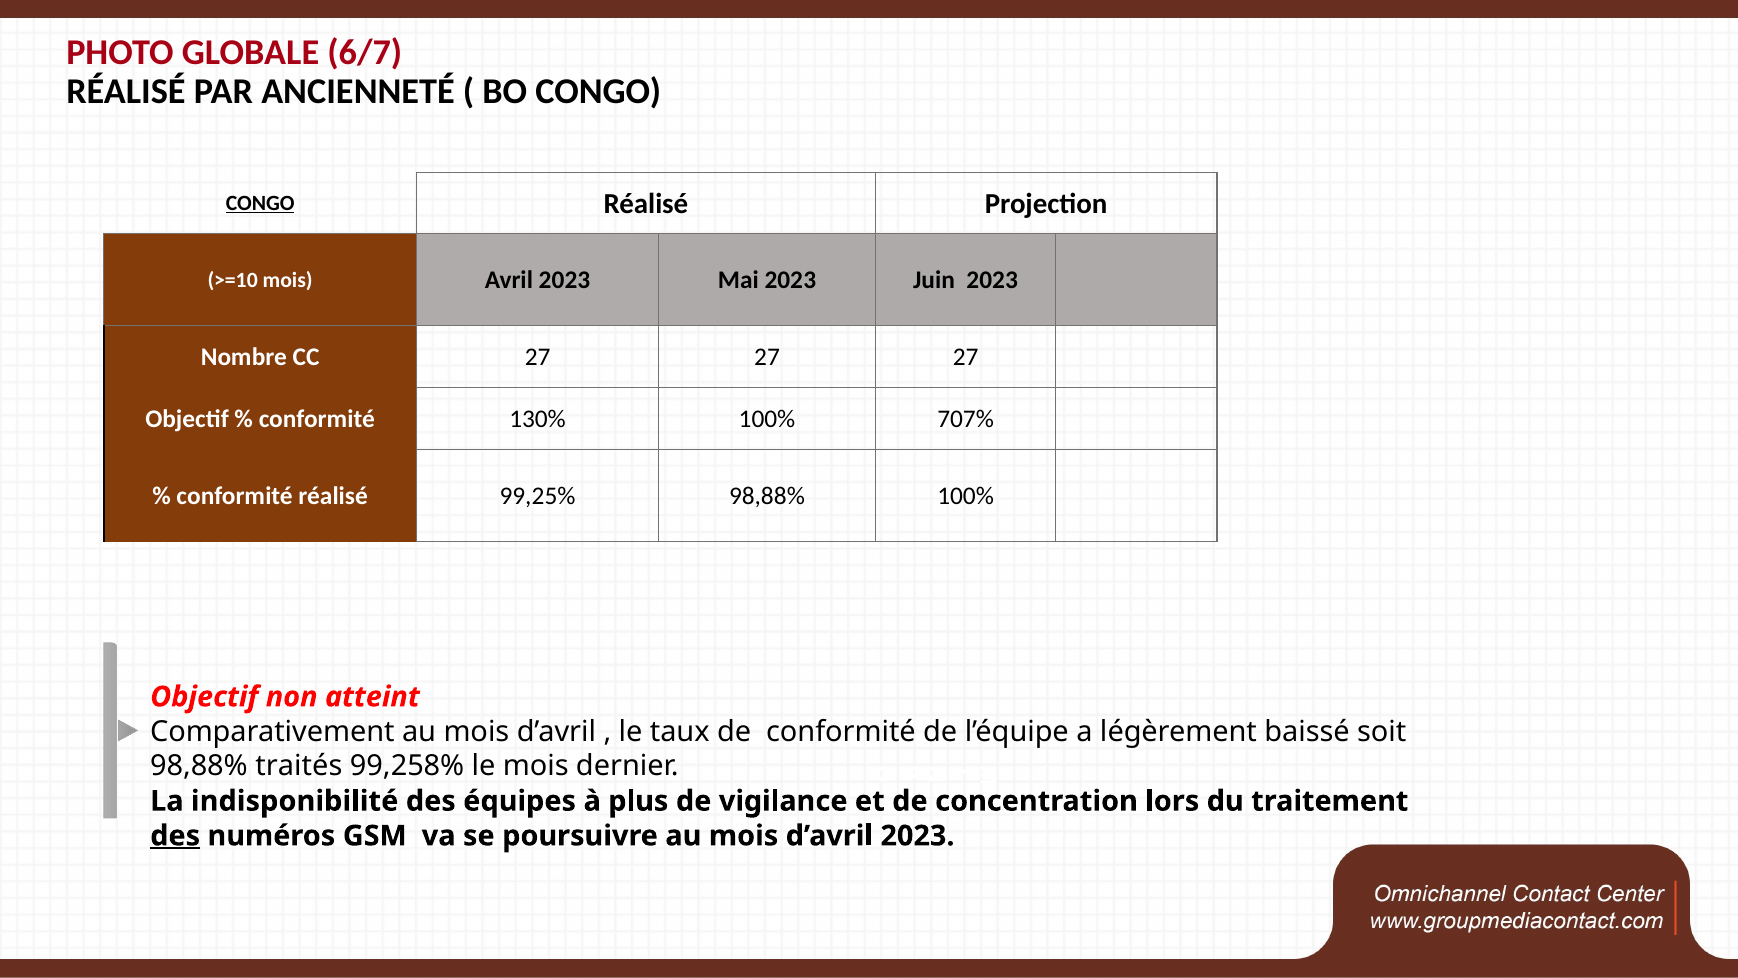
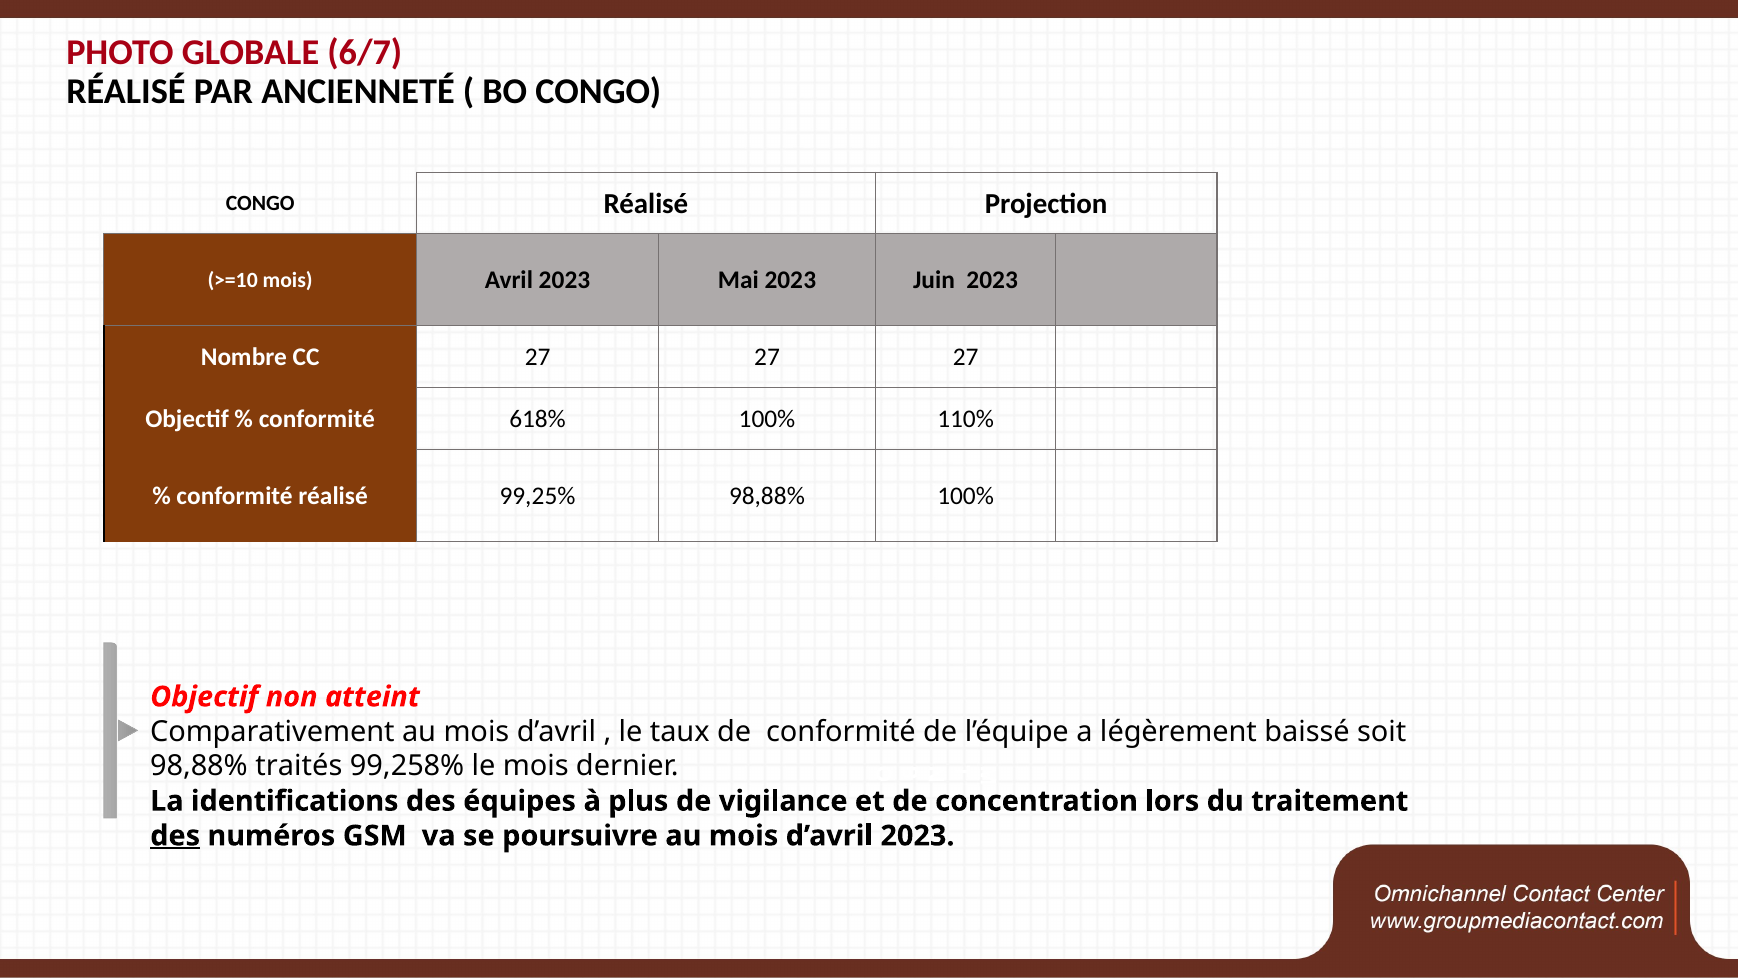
CONGO underline: present -> none (260, 203)
130%: 130% -> 618% (538, 419)
707%: 707% -> 110% (966, 419)
indisponibilité: indisponibilité -> identifications (295, 801)
